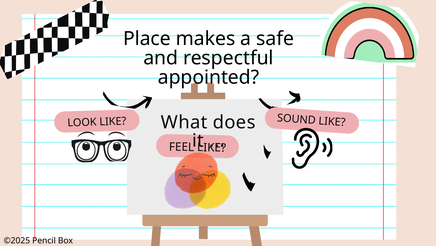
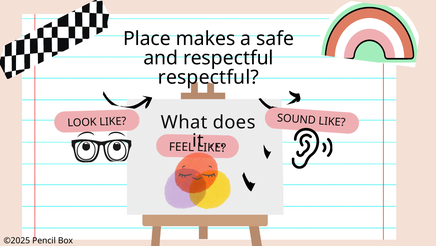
appointed: appointed -> respectful (208, 77)
